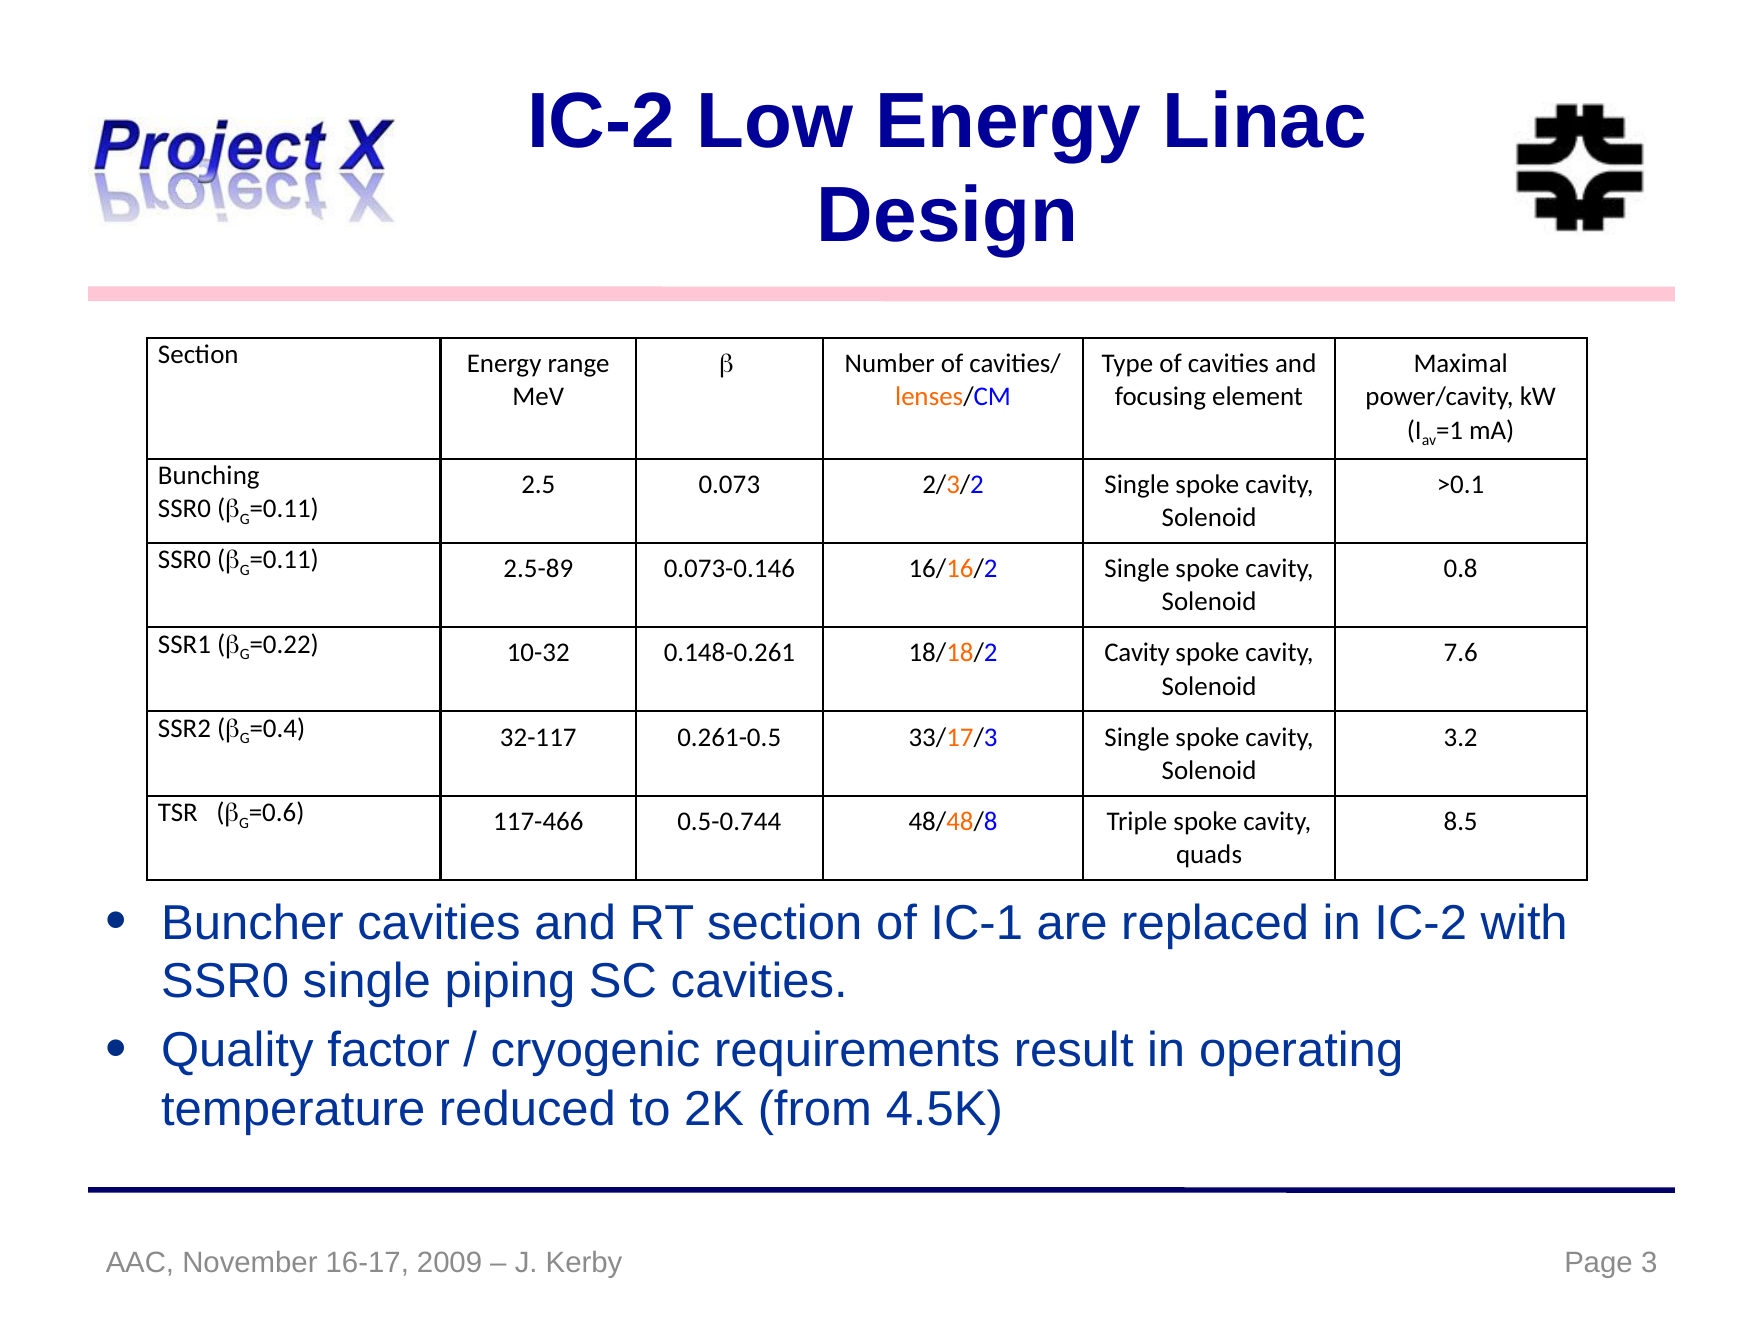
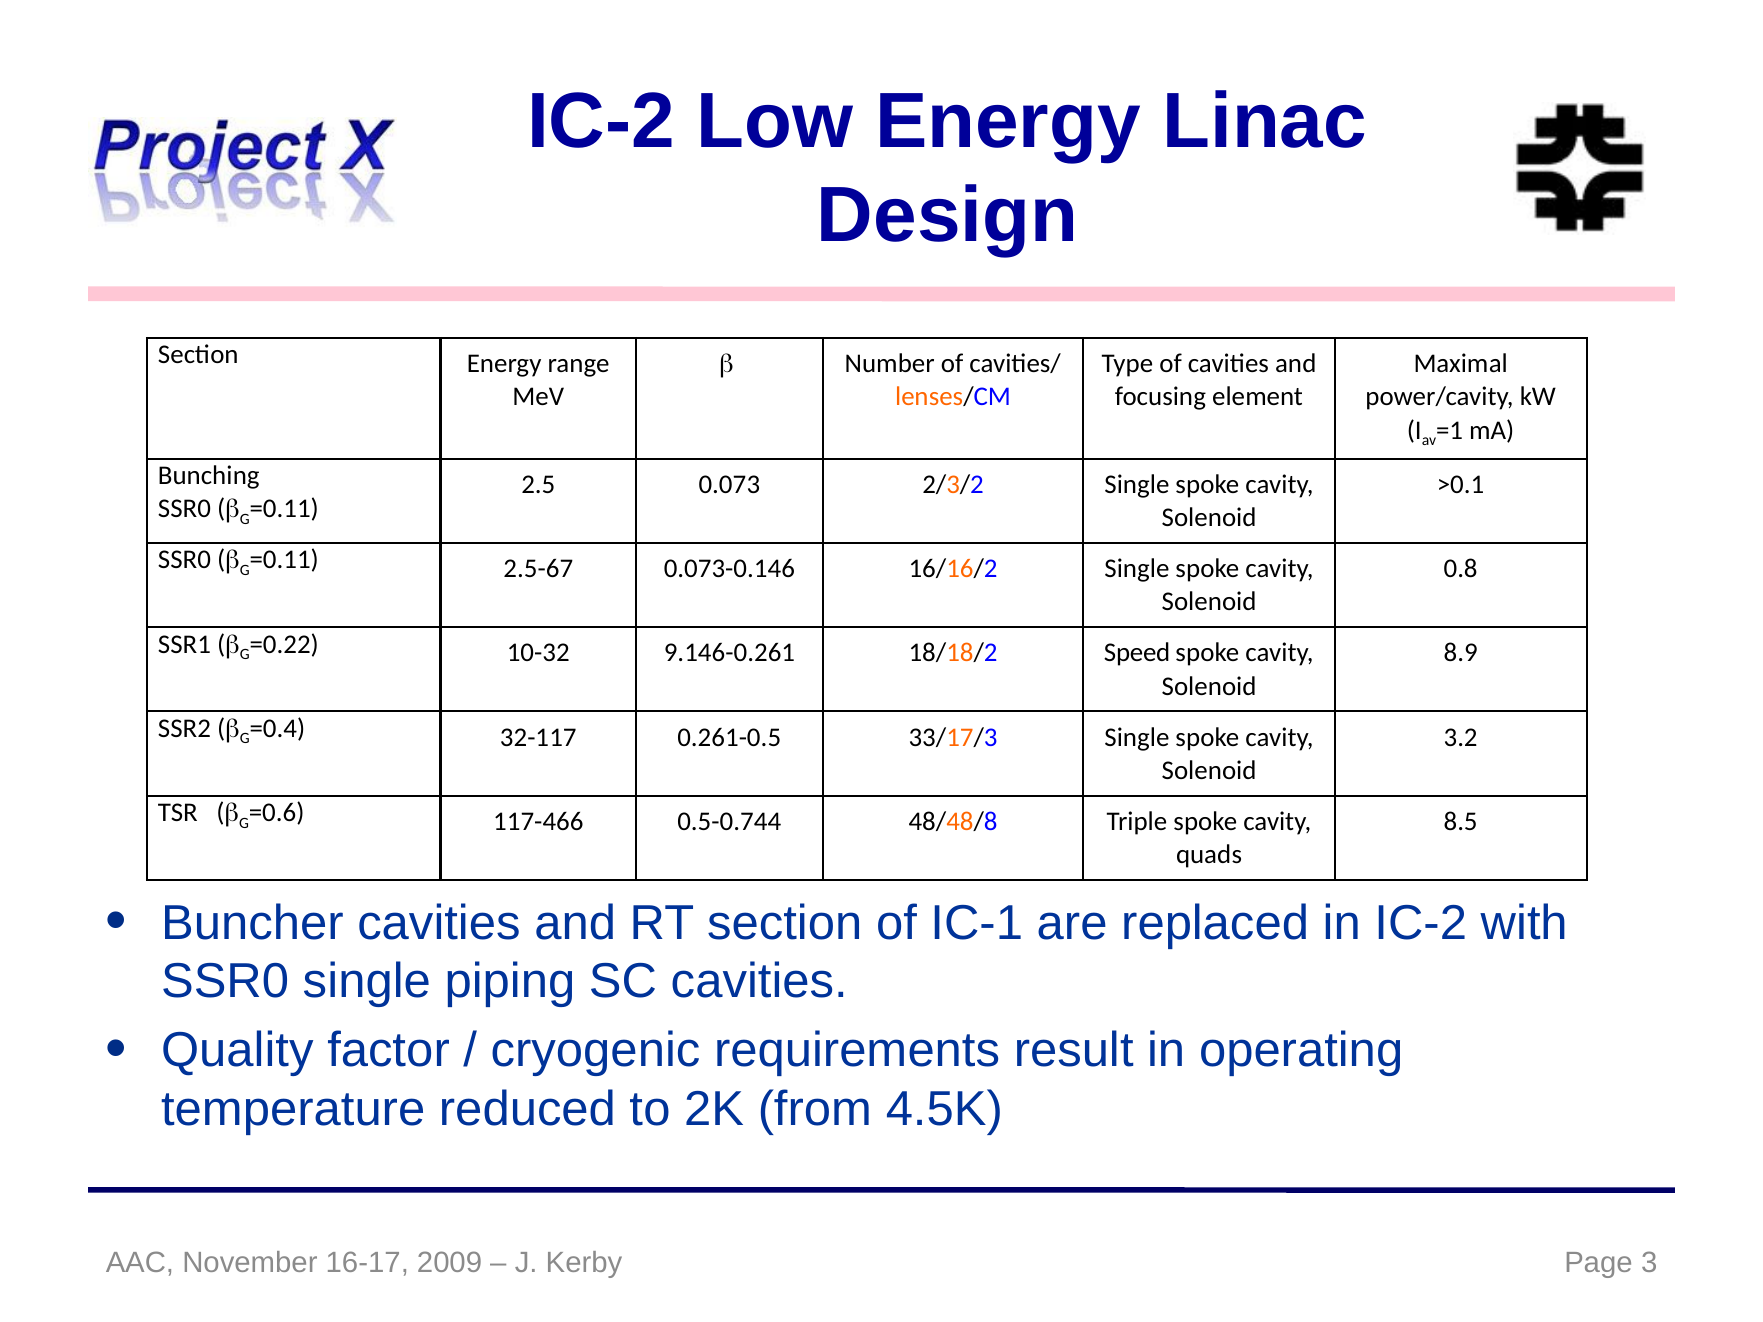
2.5-89: 2.5-89 -> 2.5-67 (538, 569)
0.148-0.261: 0.148-0.261 -> 9.146-0.261 (729, 653)
18/18/2 Cavity: Cavity -> Speed (1137, 653)
7.6: 7.6 -> 8.9 (1461, 653)
